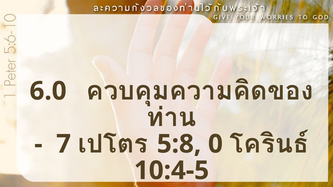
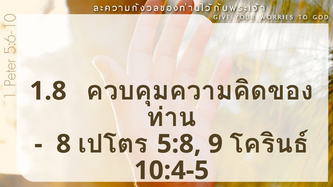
6.0: 6.0 -> 1.8 (48, 91)
7: 7 -> 8 (64, 144)
0: 0 -> 9 (215, 144)
